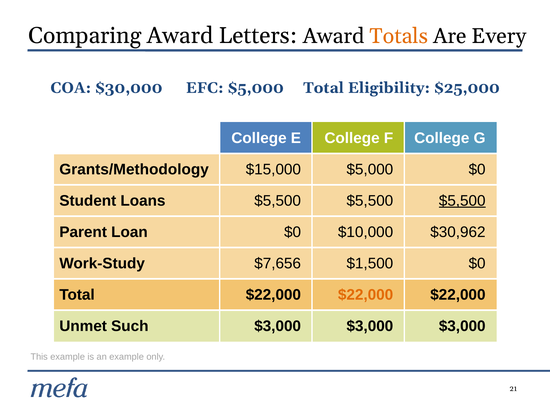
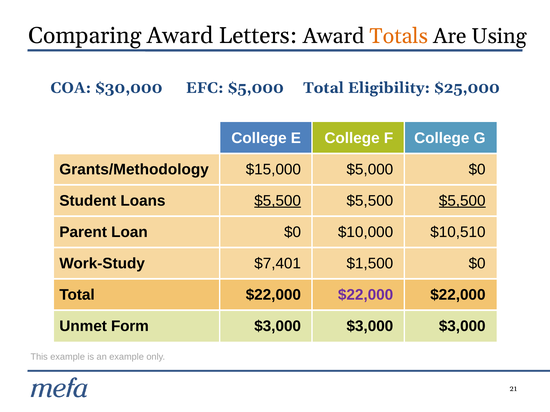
Every: Every -> Using (499, 36)
$5,500 underline: none -> present (278, 201)
$30,962: $30,962 -> $10,510 (458, 232)
$7,656: $7,656 -> $7,401 (278, 264)
$22,000 colour: orange -> purple (366, 295)
Such: Such -> Form (130, 327)
